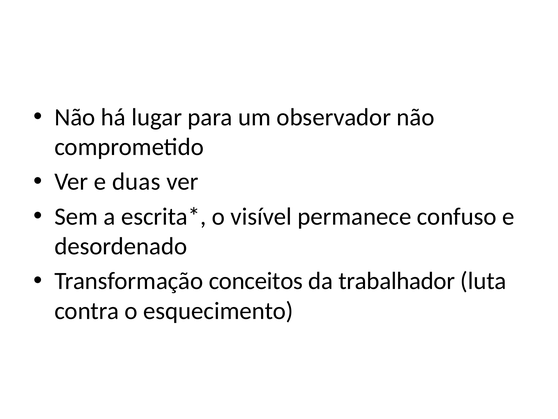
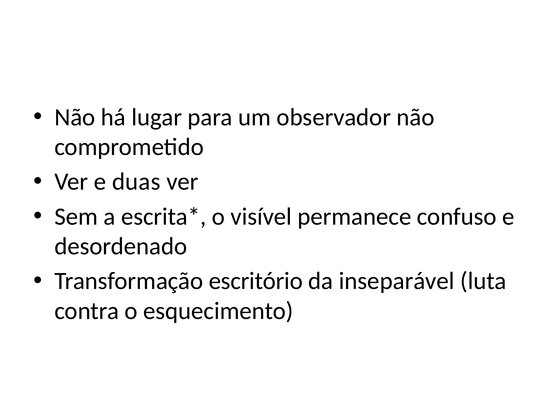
conceitos: conceitos -> escritório (256, 281)
trabalhador: trabalhador -> inseparável (397, 281)
